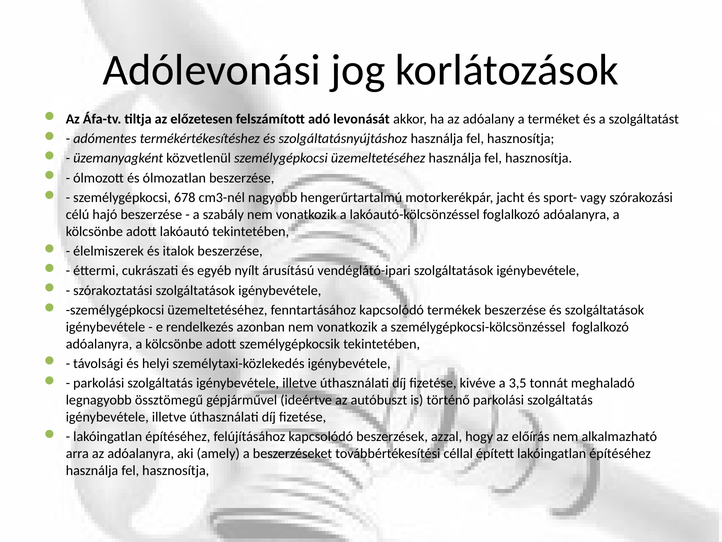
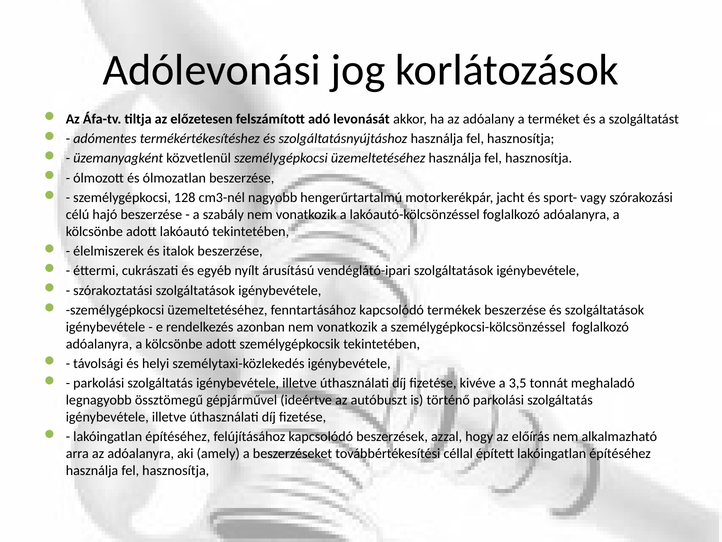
678: 678 -> 128 (185, 198)
